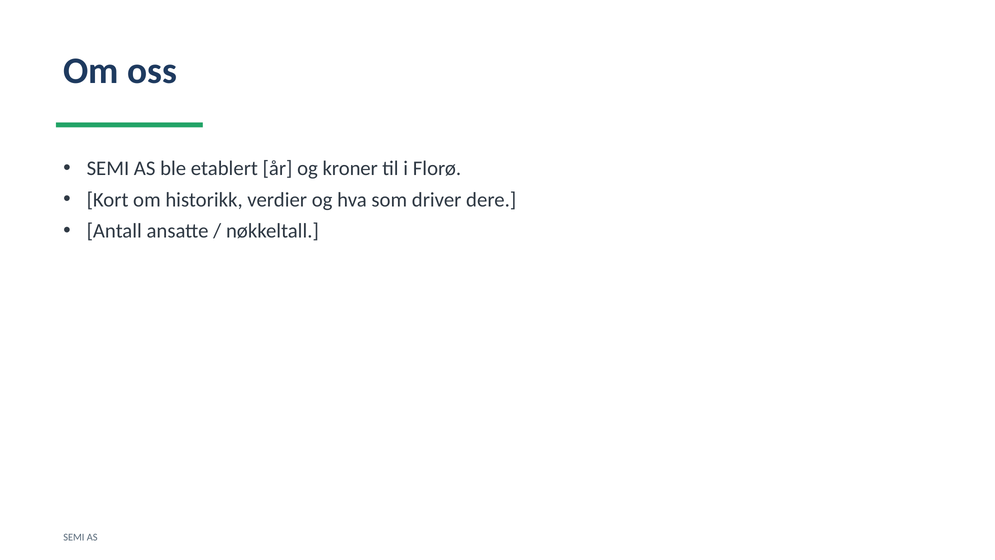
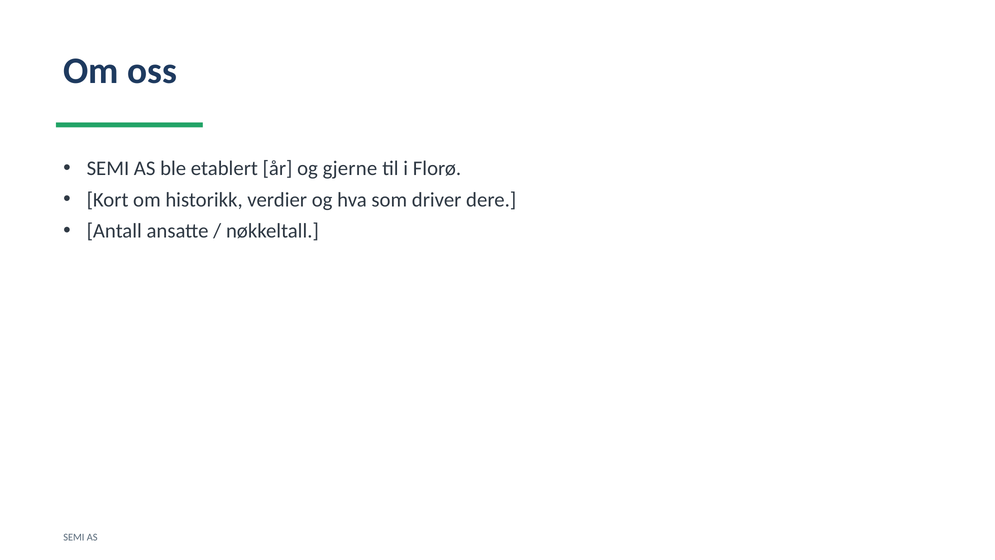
kroner: kroner -> gjerne (350, 169)
